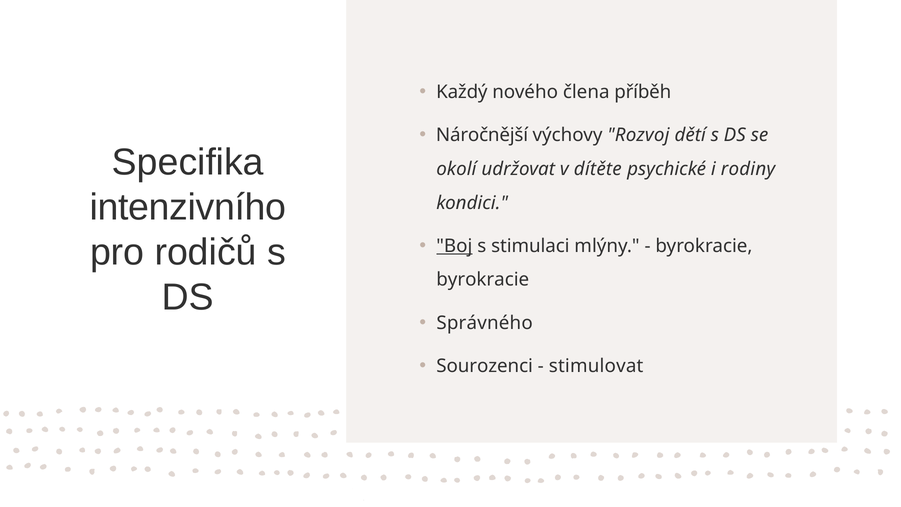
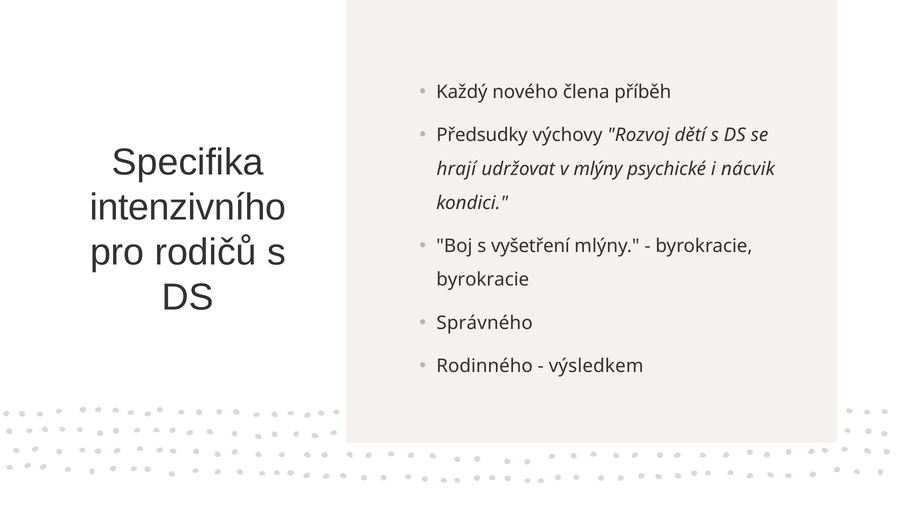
Náročnější: Náročnější -> Předsudky (482, 135)
okolí: okolí -> hrají (456, 169)
v dítěte: dítěte -> mlýny (598, 169)
rodiny: rodiny -> nácvik (748, 169)
Boj underline: present -> none (454, 246)
stimulaci: stimulaci -> vyšetření (530, 246)
Sourozenci: Sourozenci -> Rodinného (485, 366)
stimulovat: stimulovat -> výsledkem (596, 366)
